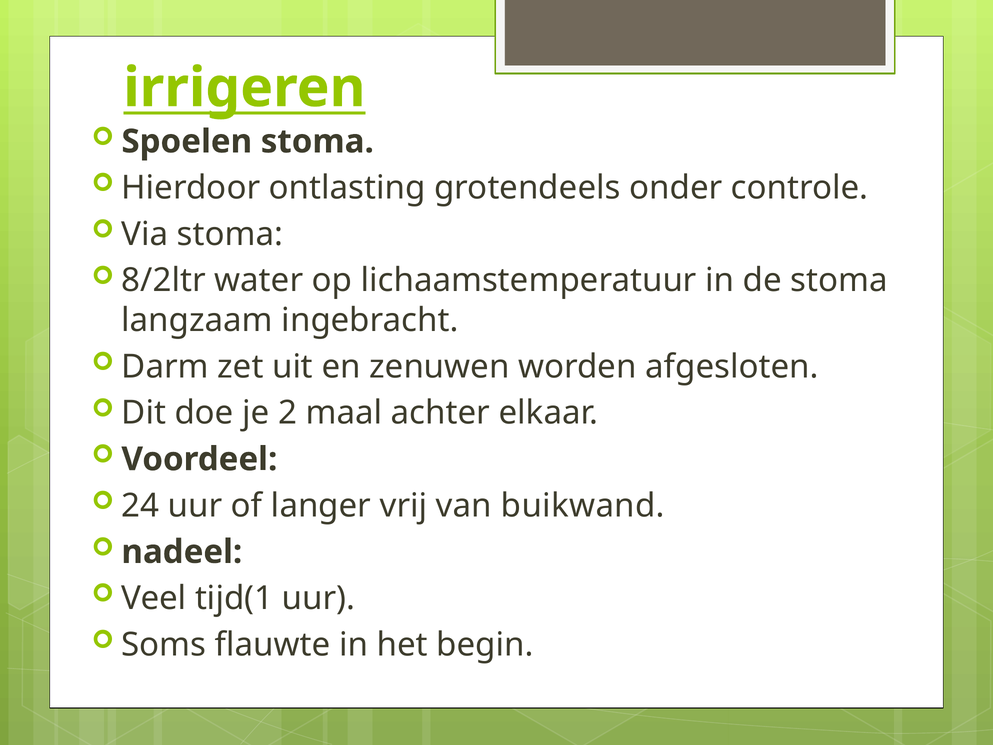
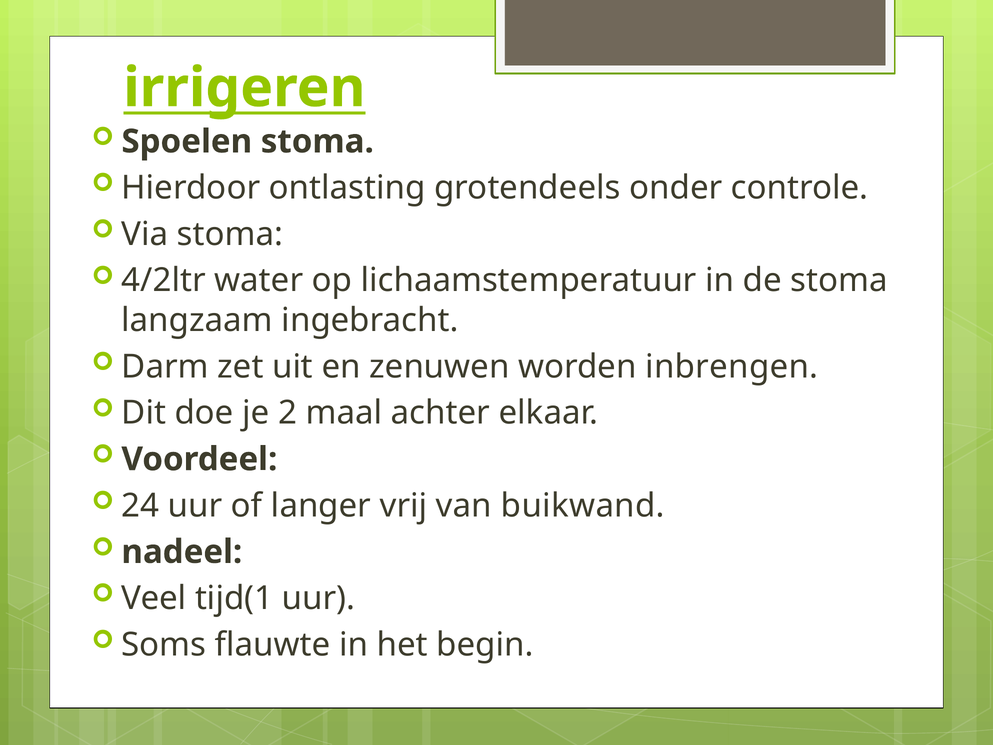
8/2ltr: 8/2ltr -> 4/2ltr (164, 280)
afgesloten: afgesloten -> inbrengen (732, 366)
